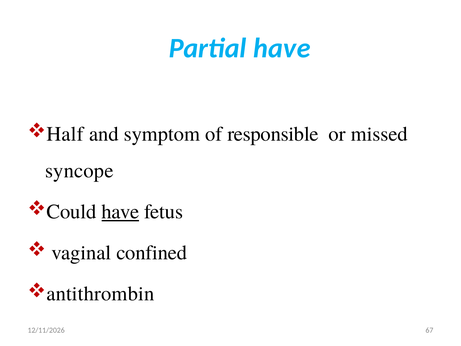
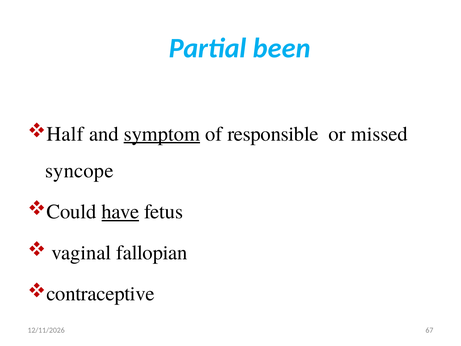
Partial have: have -> been (282, 48)
symptom underline: none -> present (162, 134)
confined: confined -> fallopian (152, 253)
antithrombin: antithrombin -> contraceptive (101, 294)
